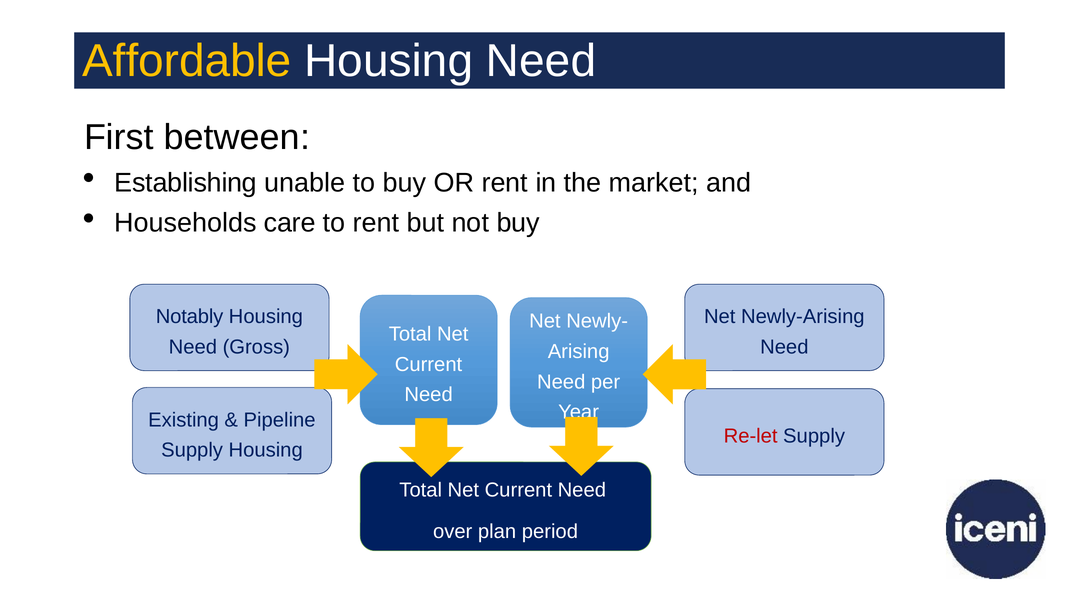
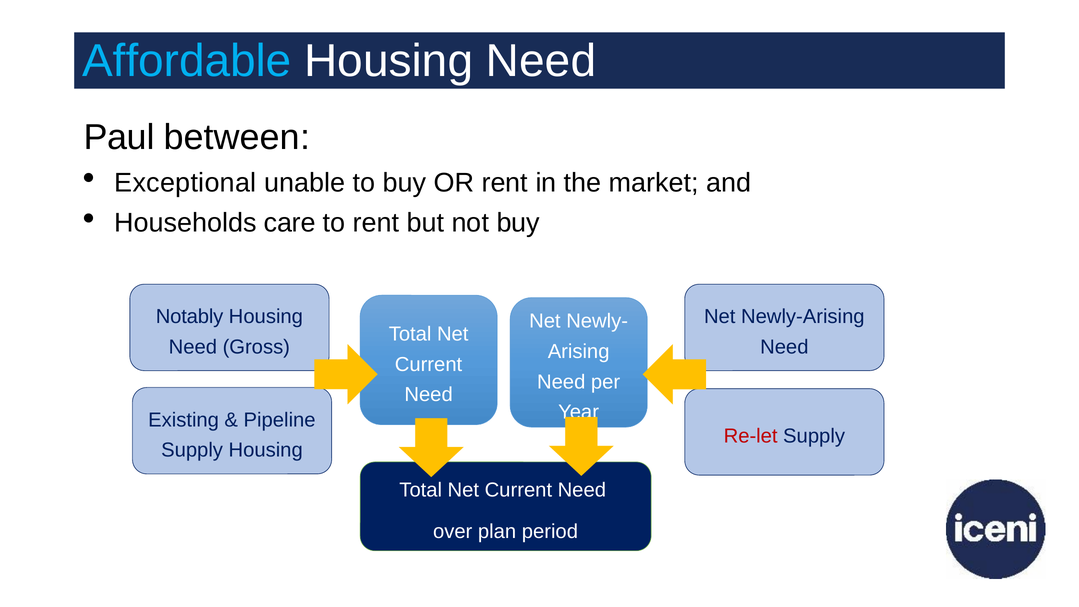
Affordable colour: yellow -> light blue (187, 61)
First: First -> Paul (119, 137)
Establishing: Establishing -> Exceptional (185, 183)
